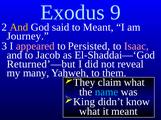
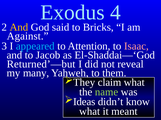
9: 9 -> 4 (115, 13)
to Meant: Meant -> Bricks (98, 27)
Journey: Journey -> Against (28, 36)
appeared colour: pink -> light blue (35, 46)
Persisted: Persisted -> Attention (89, 46)
name colour: light blue -> light green (107, 92)
King: King -> Ideas (84, 102)
